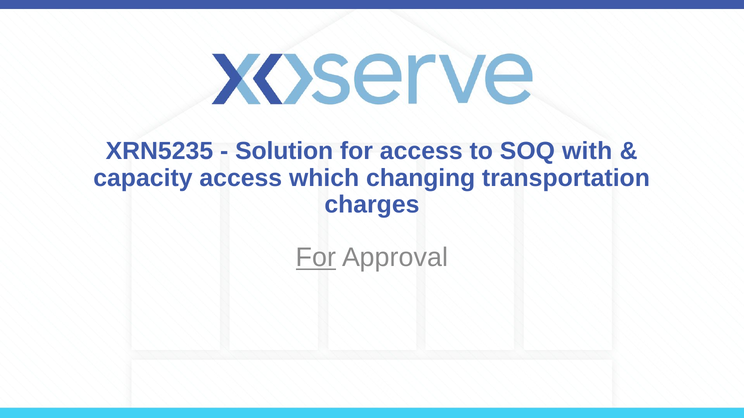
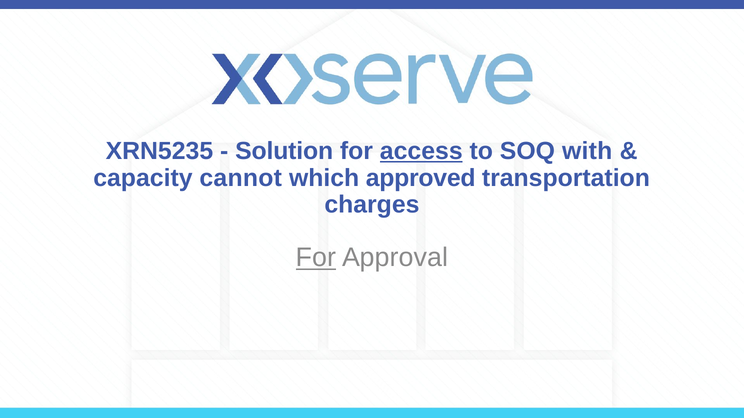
access underline: none -> present (421, 151)
capacity access: access -> cannot (241, 178)
changing: changing -> approved (421, 178)
